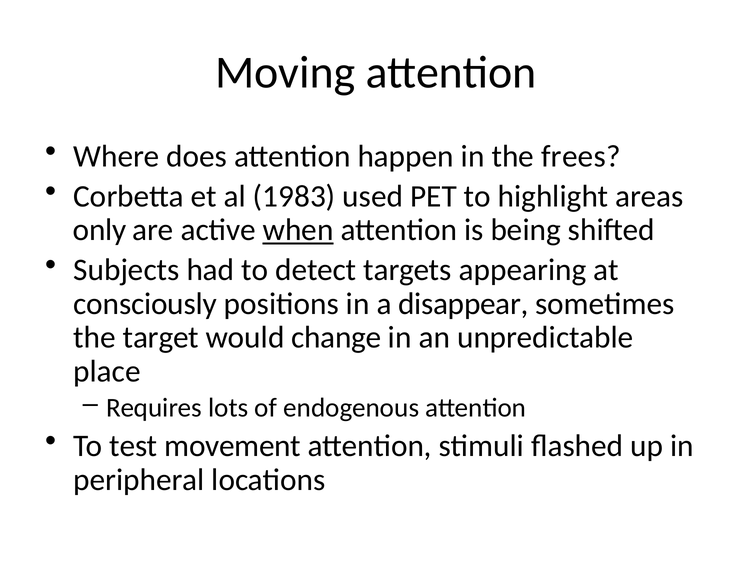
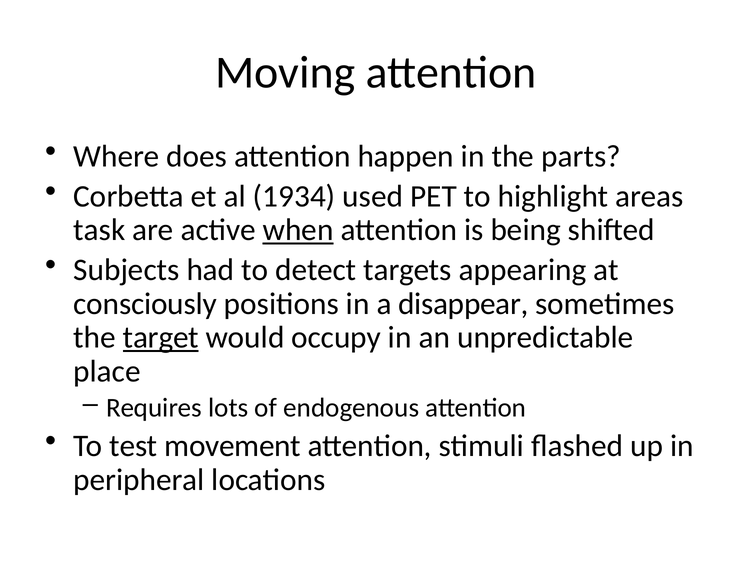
frees: frees -> parts (581, 156)
1983: 1983 -> 1934 (294, 196)
only: only -> task (99, 230)
target underline: none -> present (161, 338)
change: change -> occupy (336, 338)
